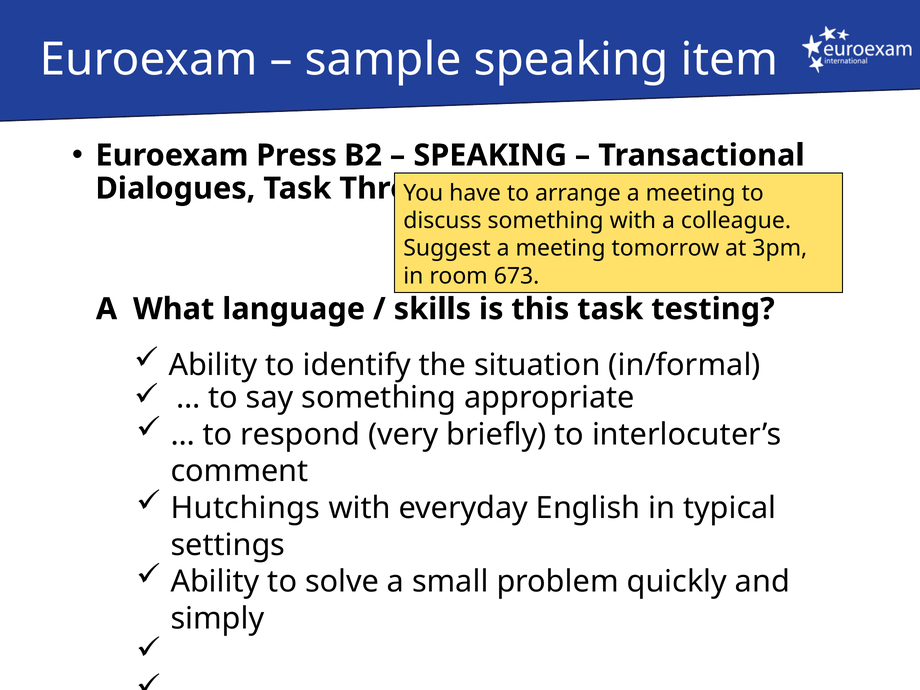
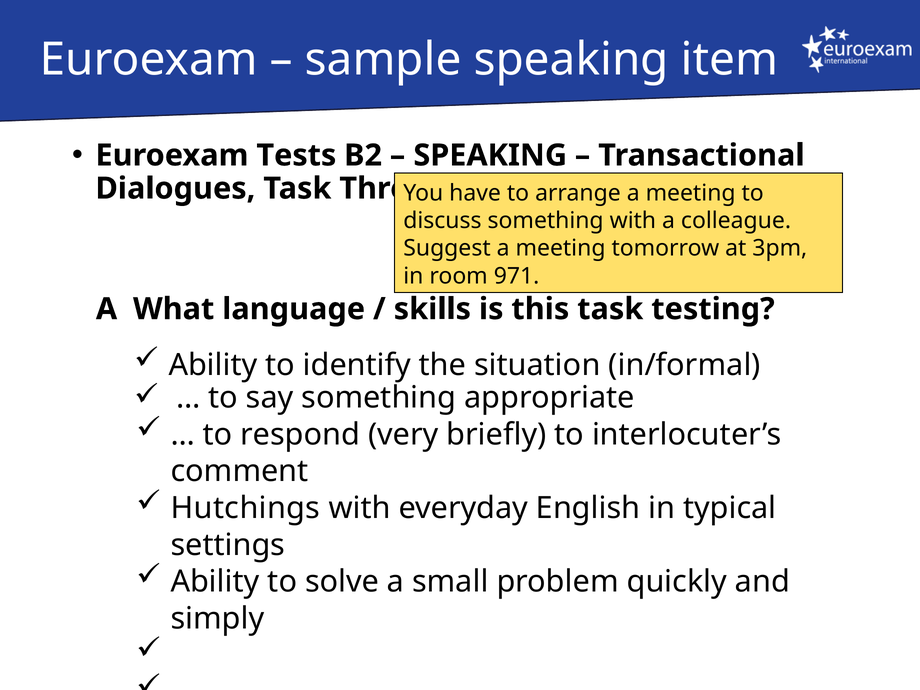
Press: Press -> Tests (296, 155)
673: 673 -> 971 (517, 276)
